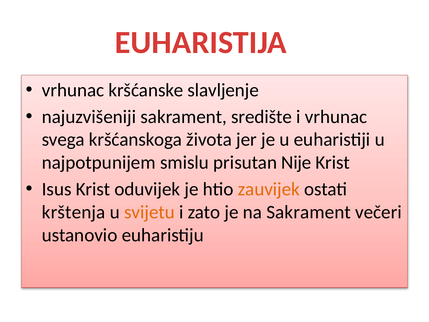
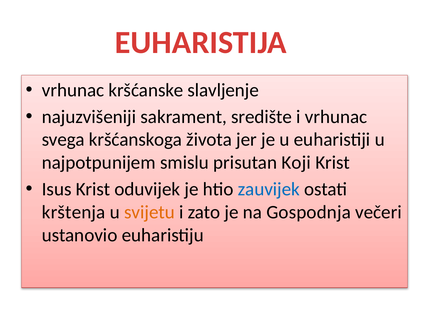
Nije: Nije -> Koji (296, 162)
zauvijek colour: orange -> blue (269, 189)
na Sakrament: Sakrament -> Gospodnja (309, 212)
